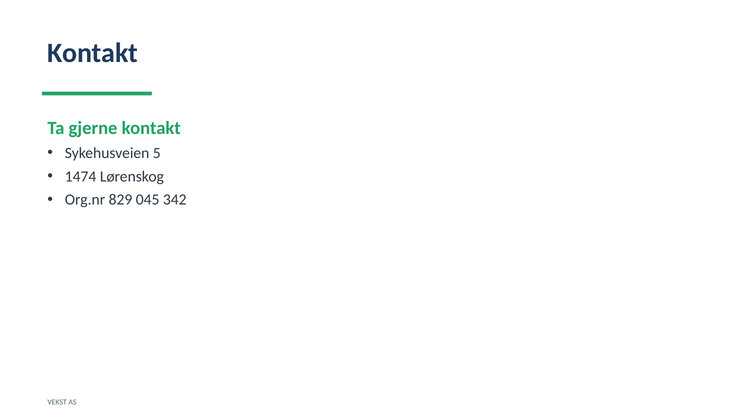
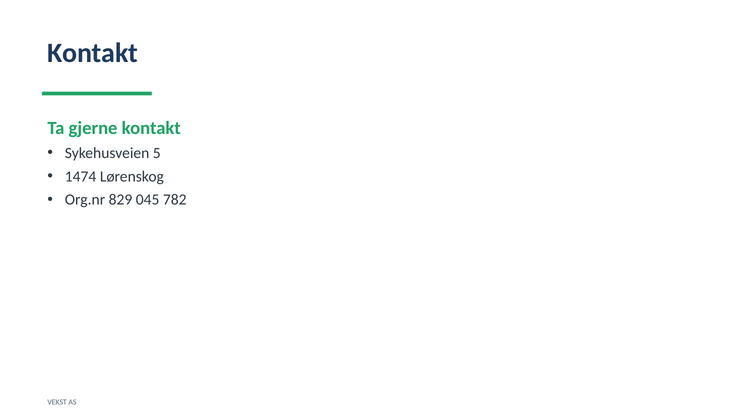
342: 342 -> 782 (175, 200)
